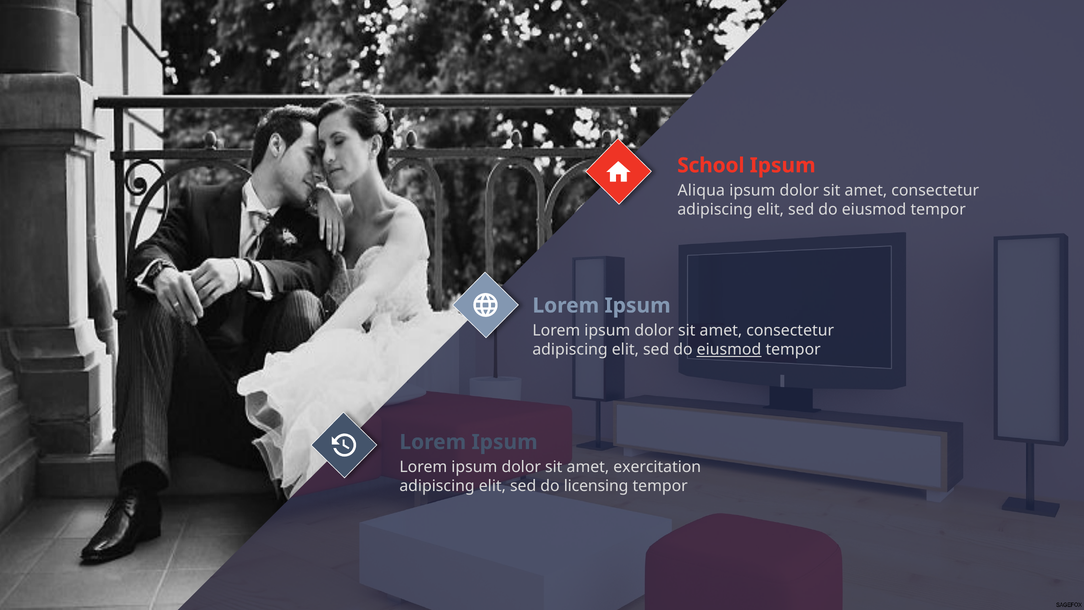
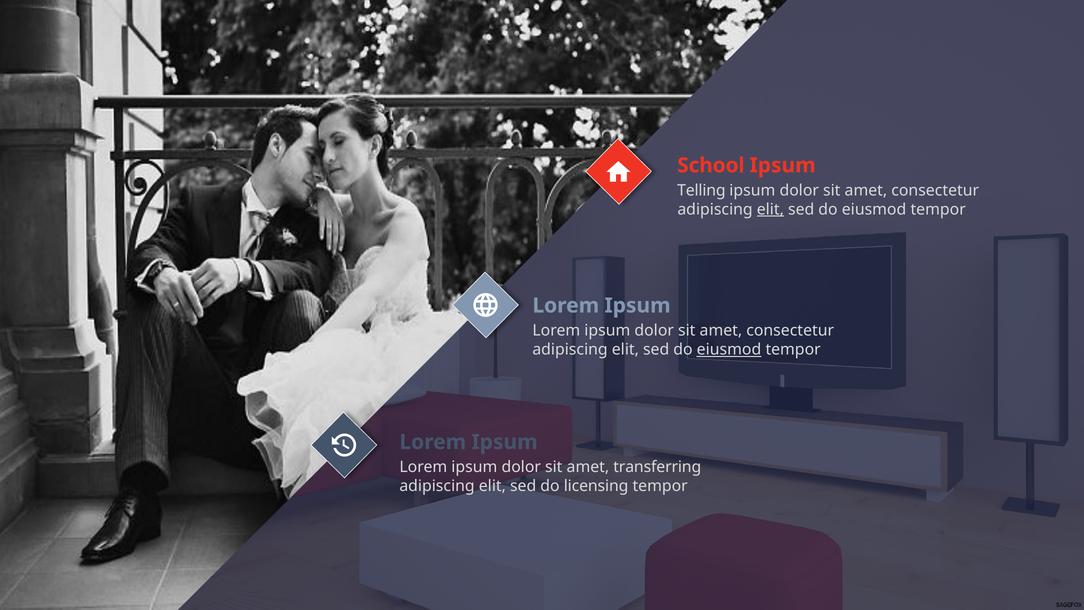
Aliqua: Aliqua -> Telling (701, 190)
elit underline: none -> present (770, 209)
exercitation: exercitation -> transferring (657, 467)
